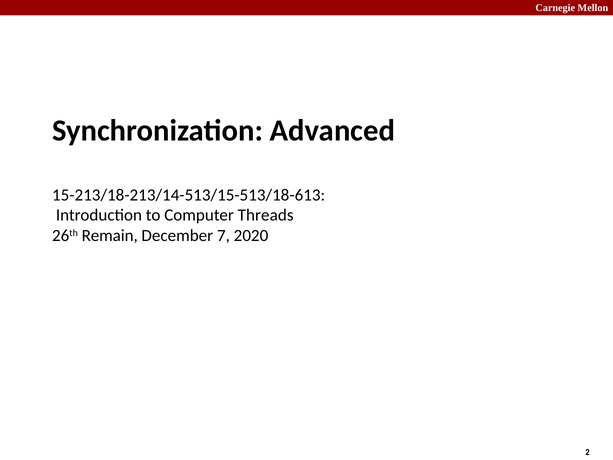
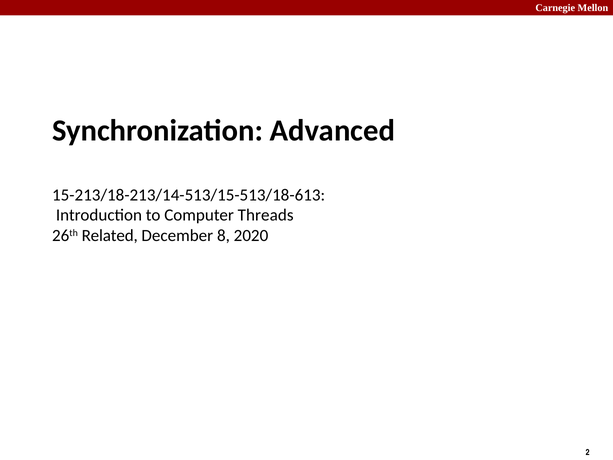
Remain: Remain -> Related (110, 236)
7: 7 -> 8 (223, 236)
